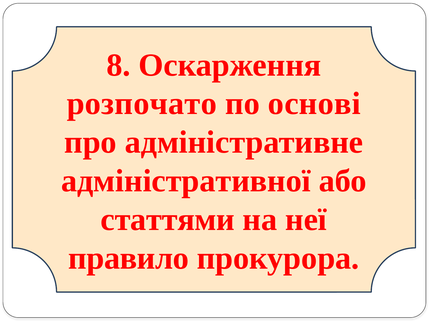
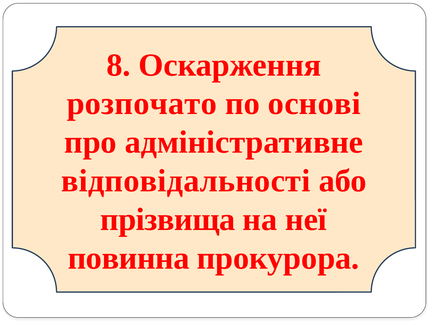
адміністративної: адміністративної -> відповідальності (186, 181)
статтями: статтями -> прізвища (168, 219)
правило: правило -> повинна (129, 258)
